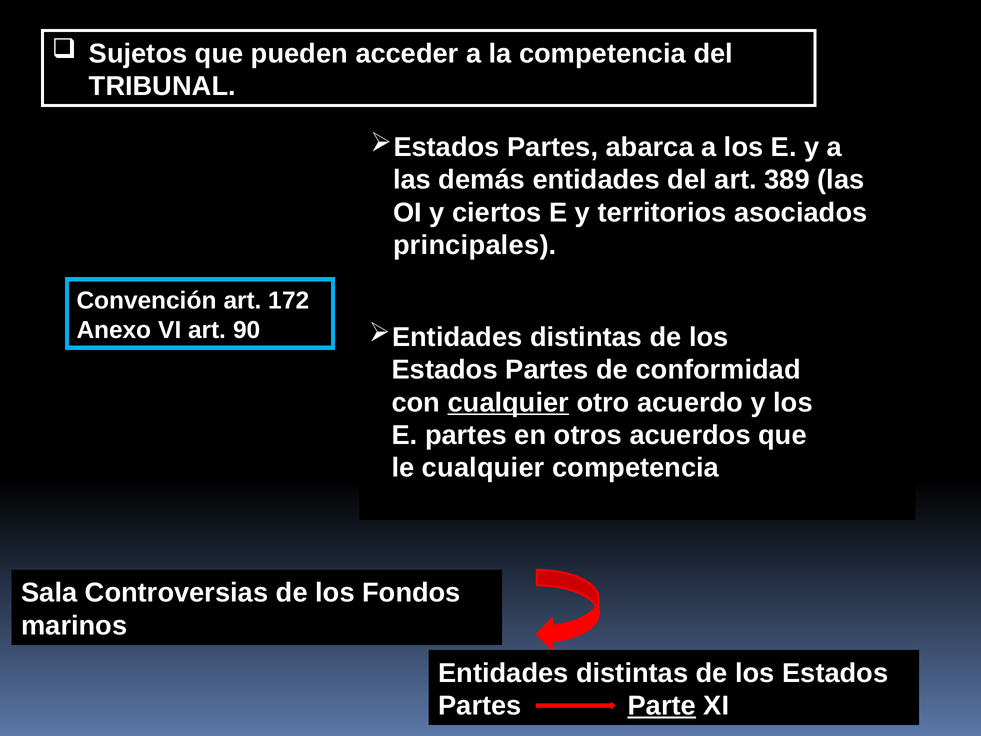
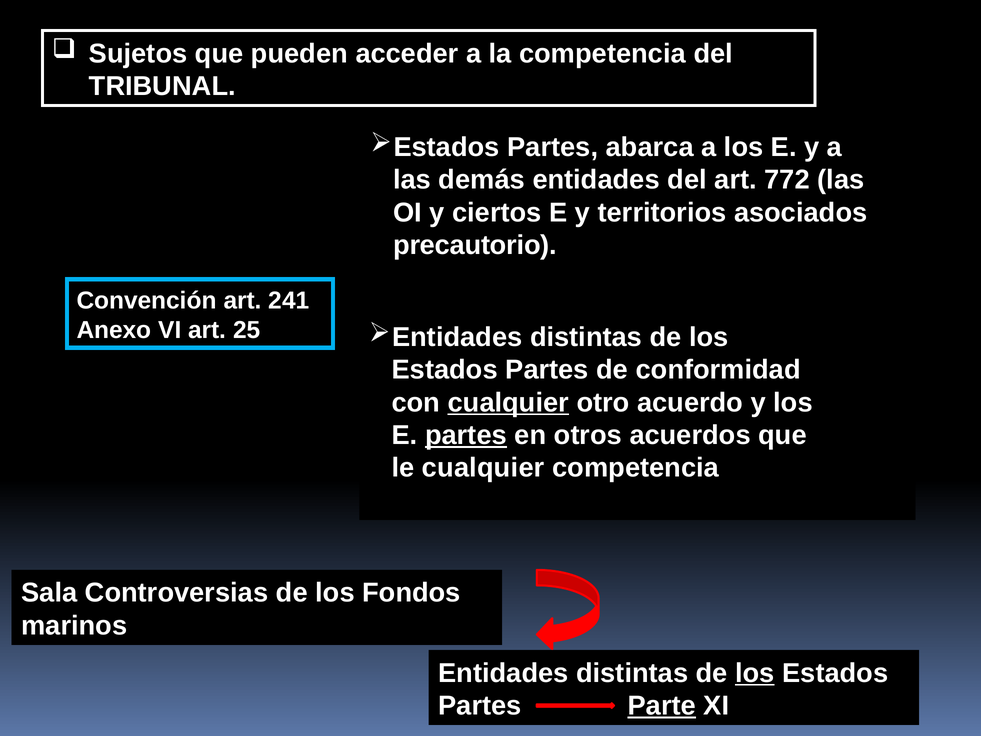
389: 389 -> 772 (787, 180)
principales: principales -> precautorio (475, 245)
172: 172 -> 241 (289, 300)
90: 90 -> 25 (247, 330)
partes underline: none -> present (466, 435)
los underline: none -> present (755, 673)
